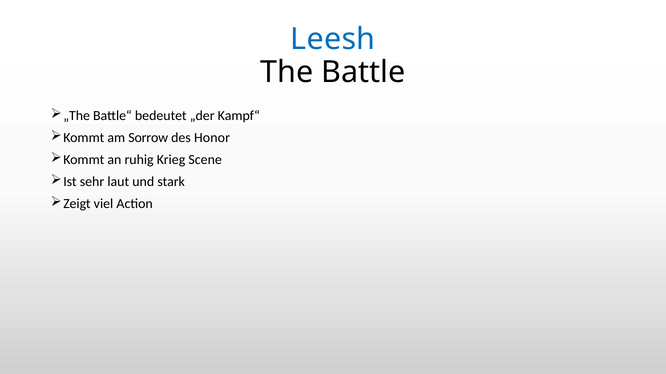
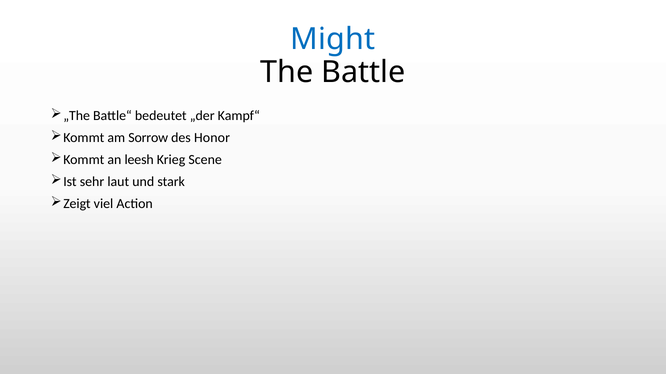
Leesh: Leesh -> Might (333, 39)
ruhig: ruhig -> leesh (139, 160)
